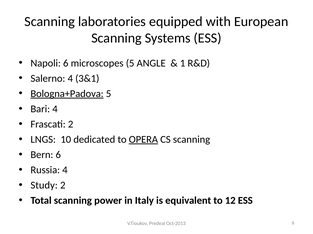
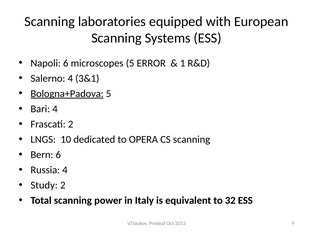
ANGLE: ANGLE -> ERROR (151, 63)
OPERA underline: present -> none (143, 140)
12: 12 -> 32 (230, 201)
